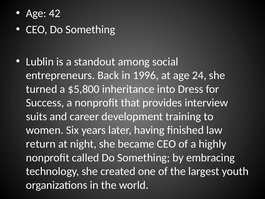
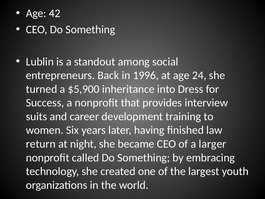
$5,800: $5,800 -> $5,900 (84, 89)
highly: highly -> larger (213, 144)
